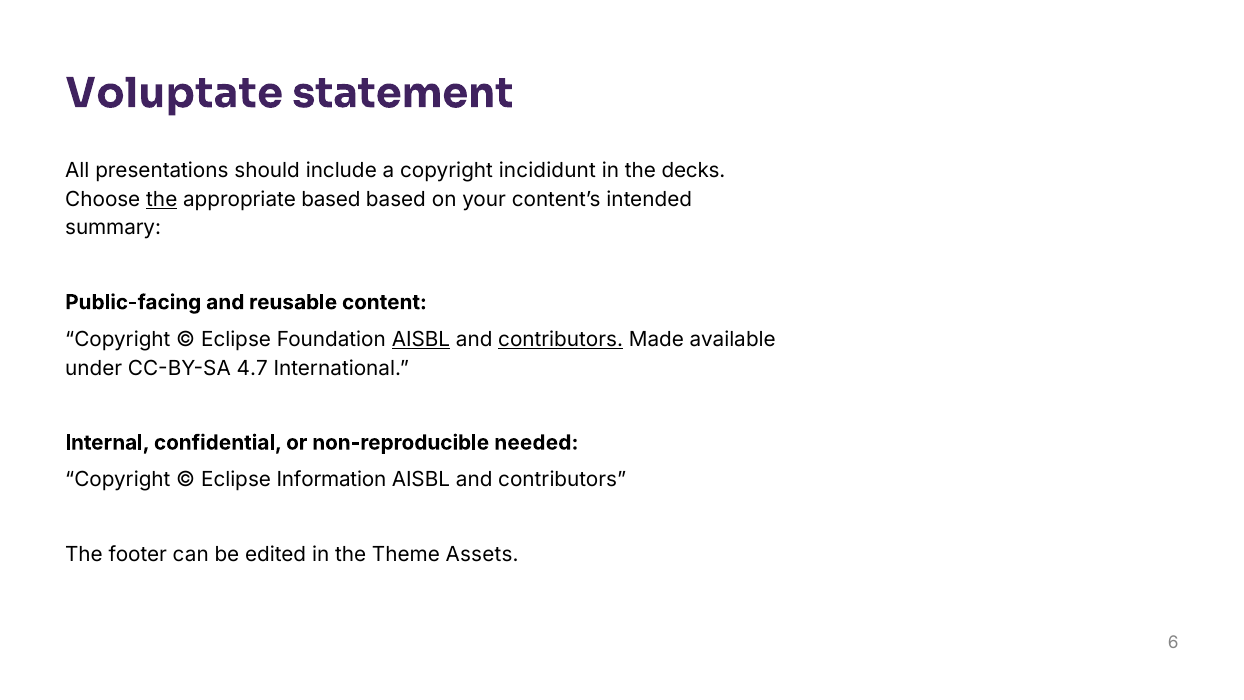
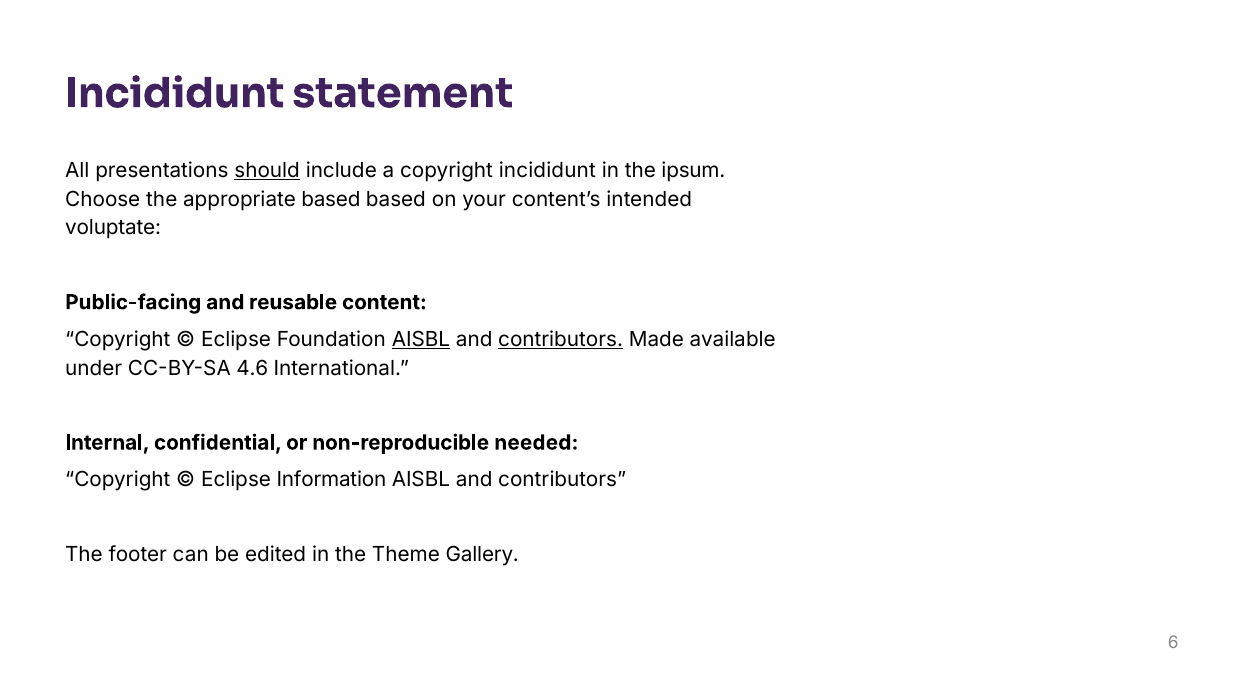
Voluptate: Voluptate -> Incididunt (175, 93)
should underline: none -> present (267, 171)
decks: decks -> ipsum (693, 171)
the underline: present -> none (162, 199)
summary: summary -> voluptate (113, 228)
4.7: 4.7 -> 4.6 (252, 368)
Assets: Assets -> Gallery (482, 554)
